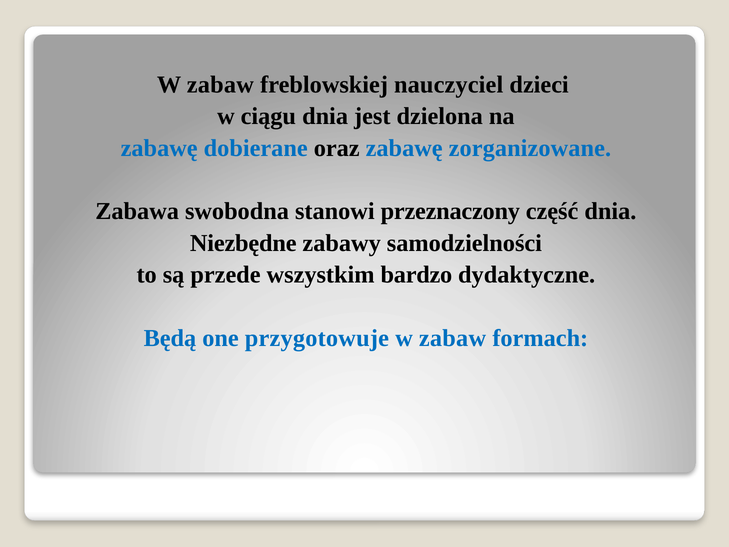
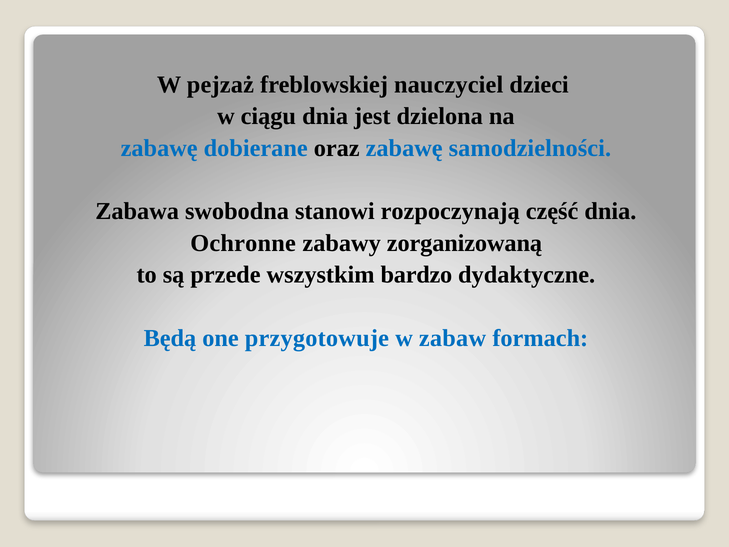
zabaw: zabaw -> pejzaż (220, 85)
zorganizowane: zorganizowane -> samodzielności (530, 148)
przeznaczony: przeznaczony -> rozpoczynają (450, 211)
Niezbędne: Niezbędne -> Ochronne (243, 243)
samodzielności: samodzielności -> zorganizowaną (464, 243)
